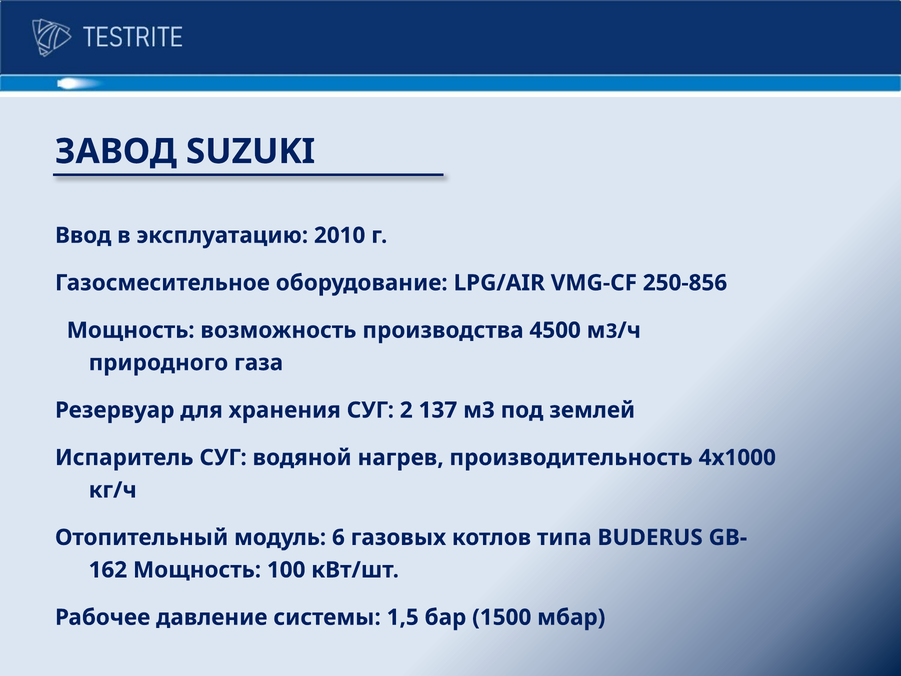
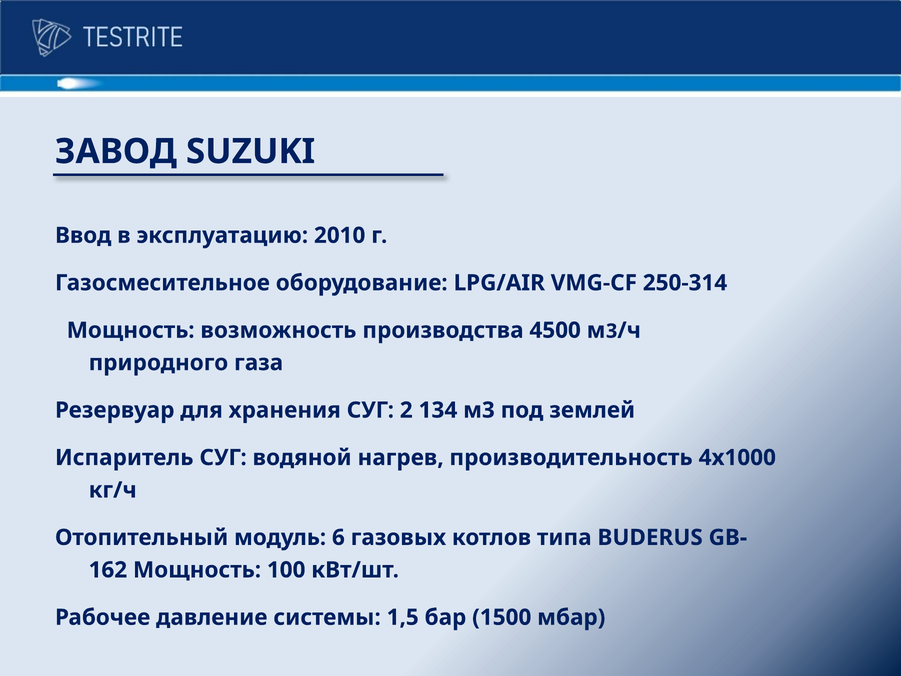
250-856: 250-856 -> 250-314 (685, 283)
137: 137 -> 134 (438, 410)
